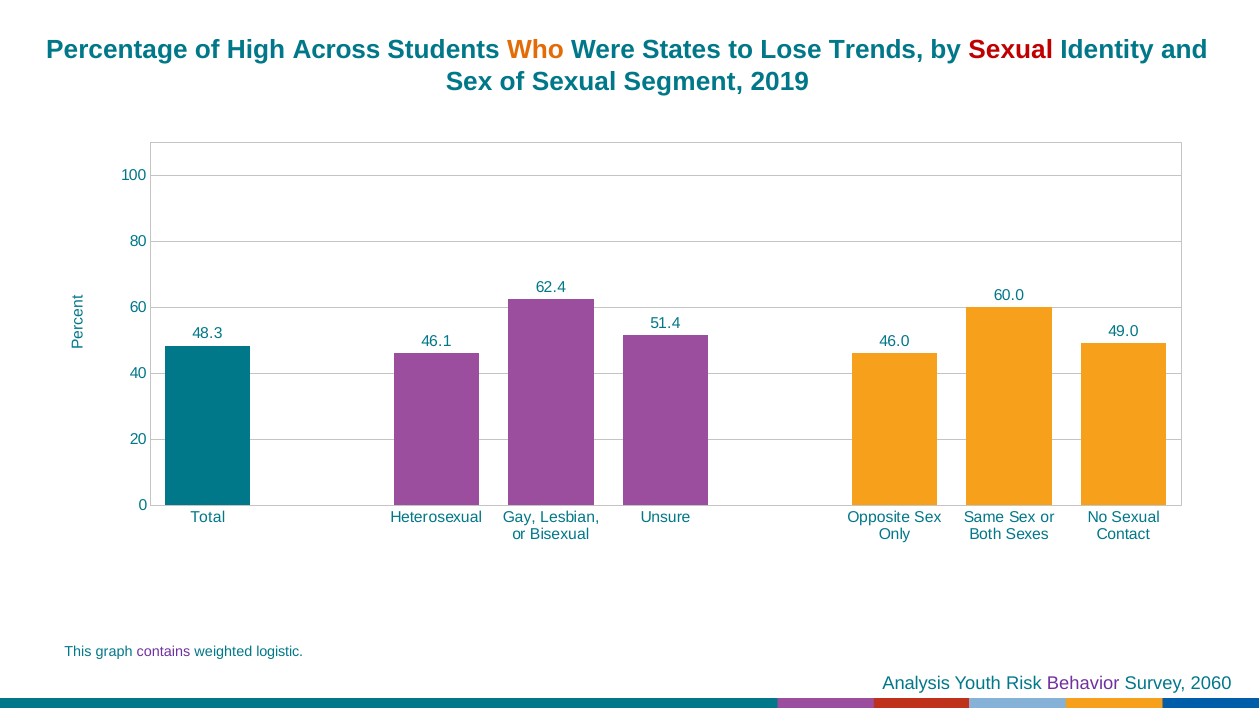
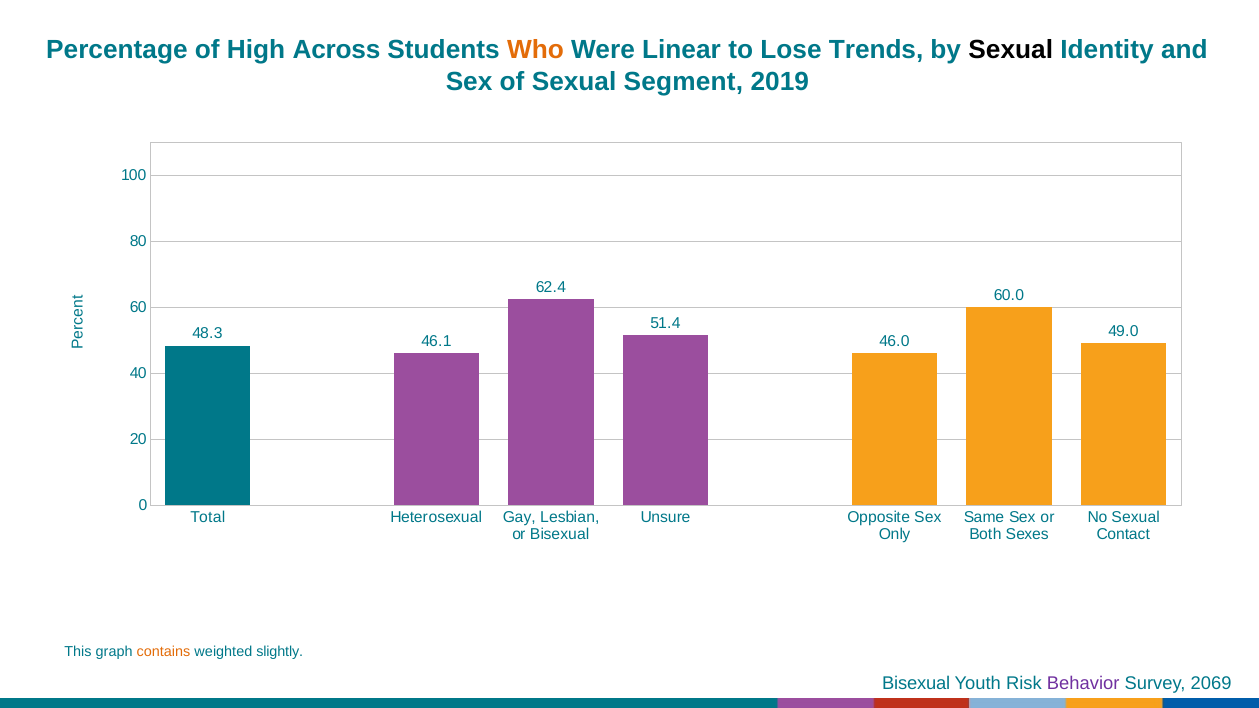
States: States -> Linear (682, 50)
Sexual colour: red -> black (1011, 50)
contains colour: purple -> orange (164, 652)
logistic: logistic -> slightly (280, 652)
Analysis: Analysis -> Bisexual (916, 684)
2060: 2060 -> 2069 (1211, 684)
